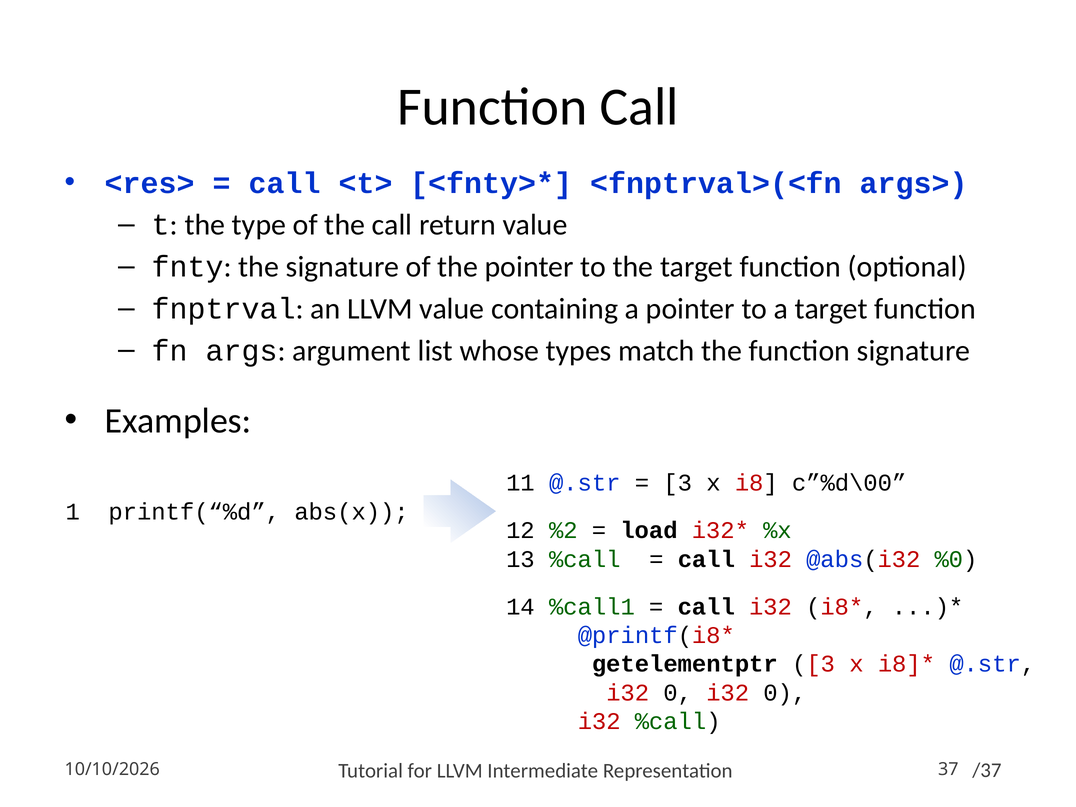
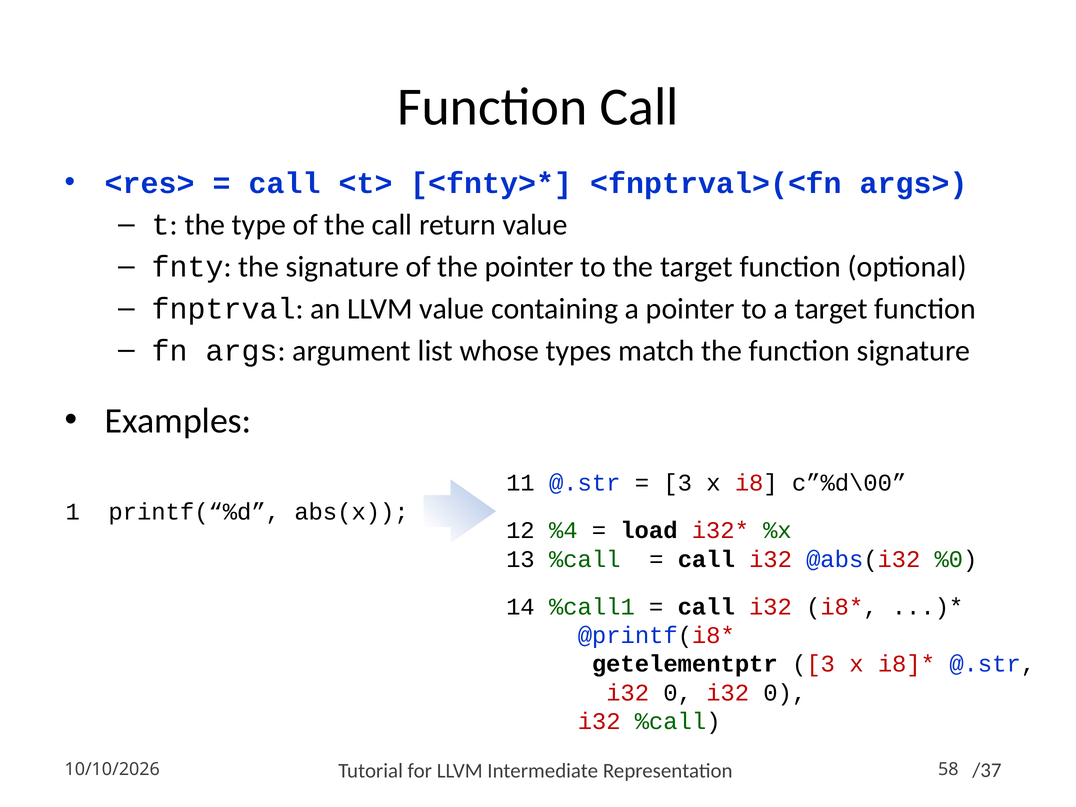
%2: %2 -> %4 (563, 530)
37: 37 -> 58 (948, 769)
